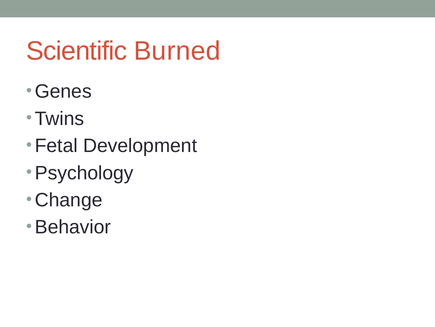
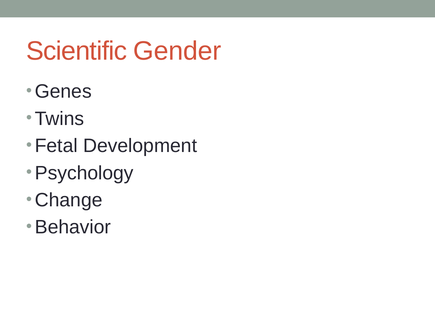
Burned: Burned -> Gender (177, 51)
